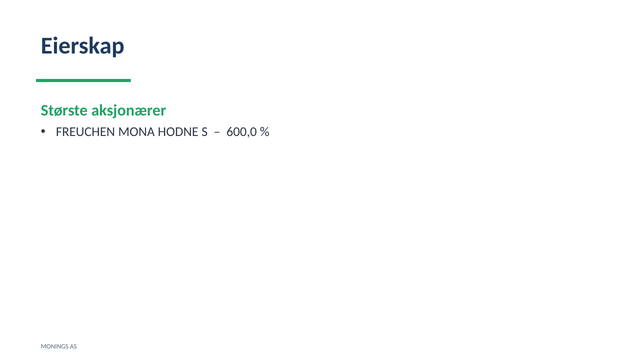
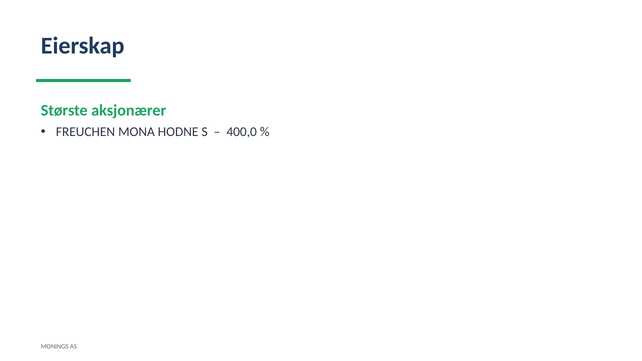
600,0: 600,0 -> 400,0 (242, 132)
